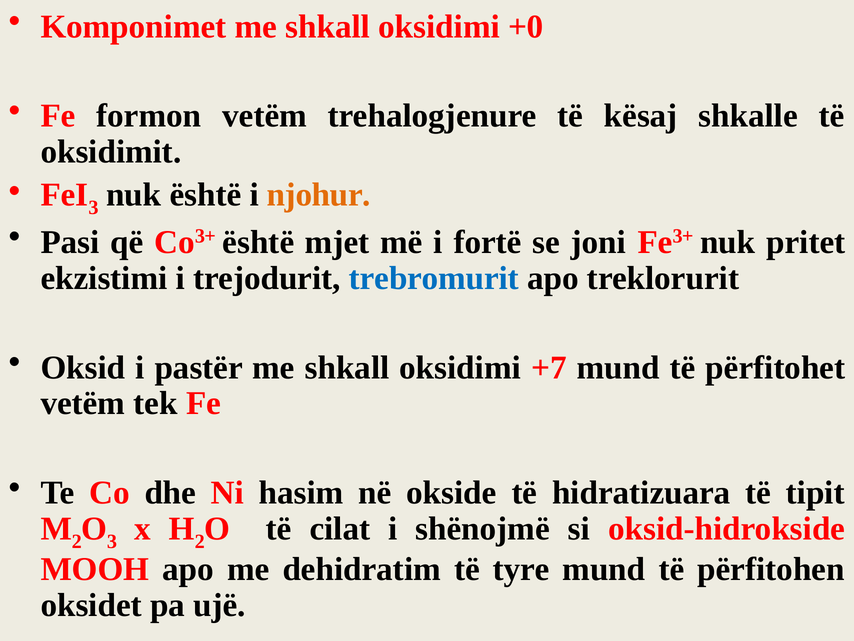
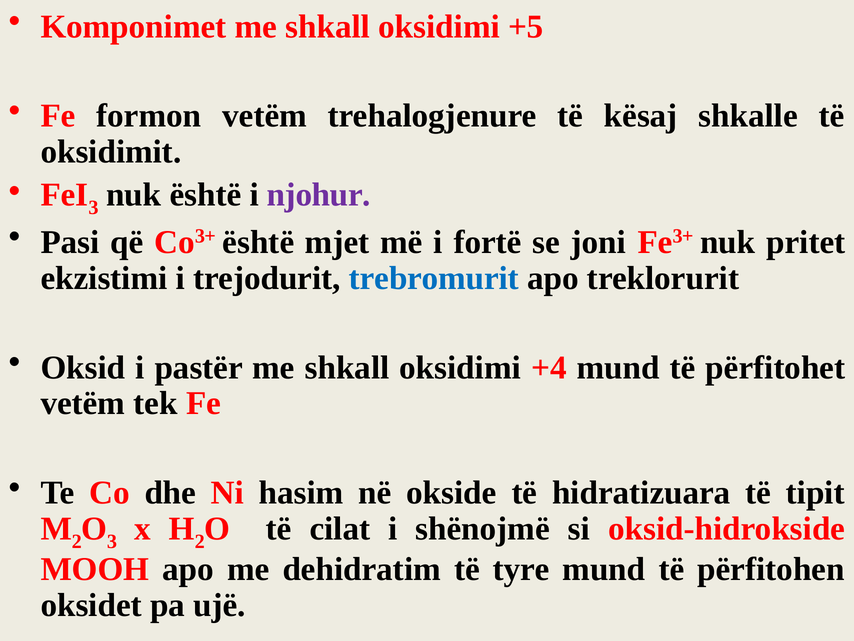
+0: +0 -> +5 (526, 27)
njohur colour: orange -> purple (319, 195)
+7: +7 -> +4 (549, 367)
